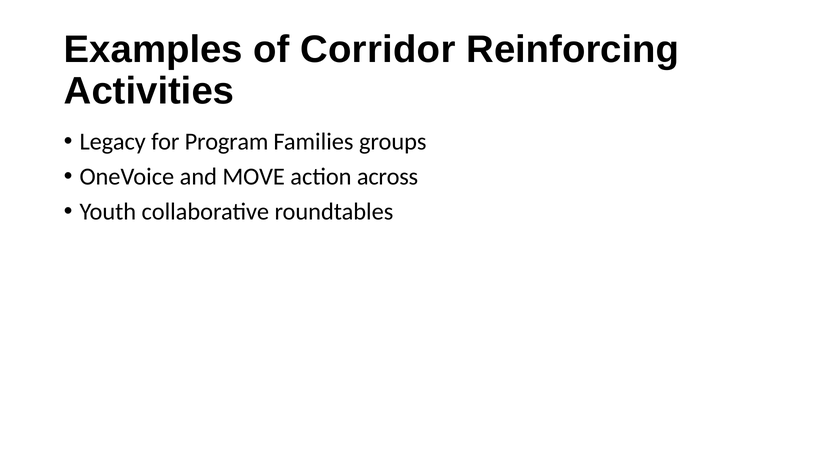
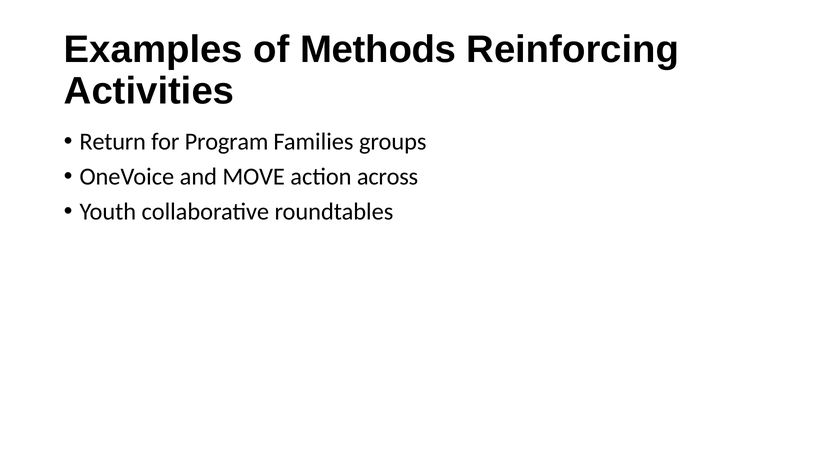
Corridor: Corridor -> Methods (378, 50)
Legacy: Legacy -> Return (113, 142)
